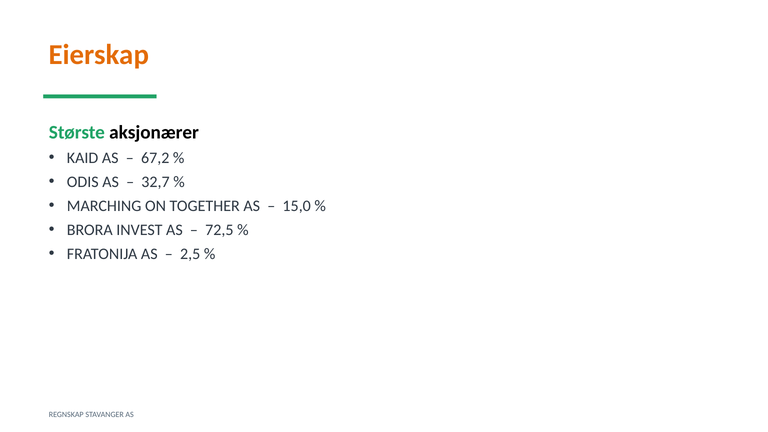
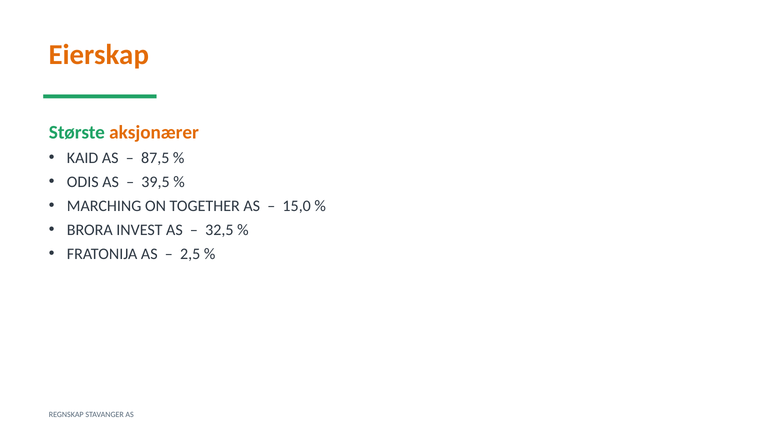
aksjonærer colour: black -> orange (154, 132)
67,2: 67,2 -> 87,5 (155, 158)
32,7: 32,7 -> 39,5 (156, 182)
72,5: 72,5 -> 32,5 (219, 230)
